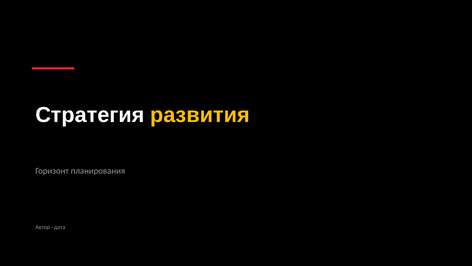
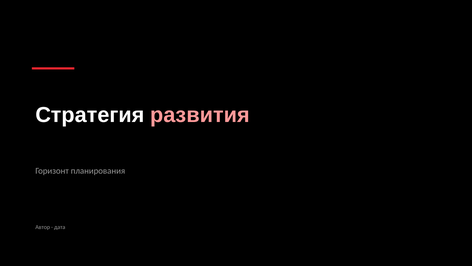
развития colour: yellow -> pink (200, 115)
